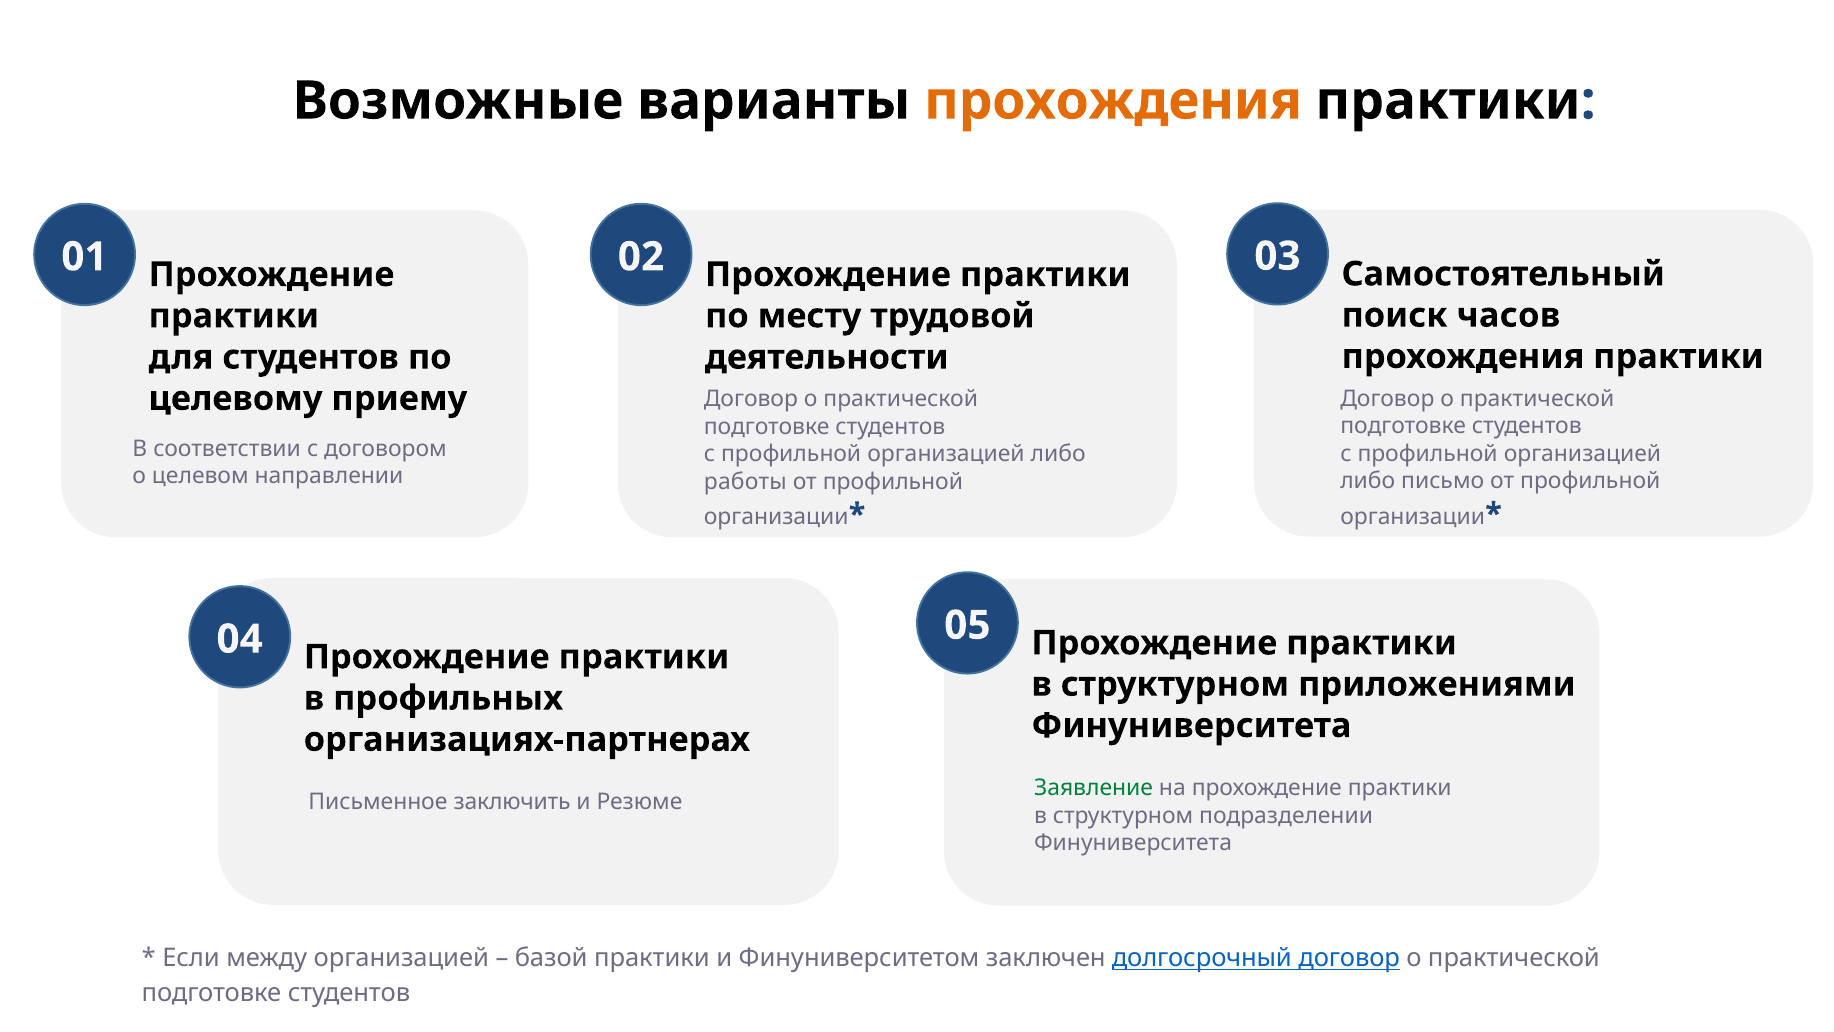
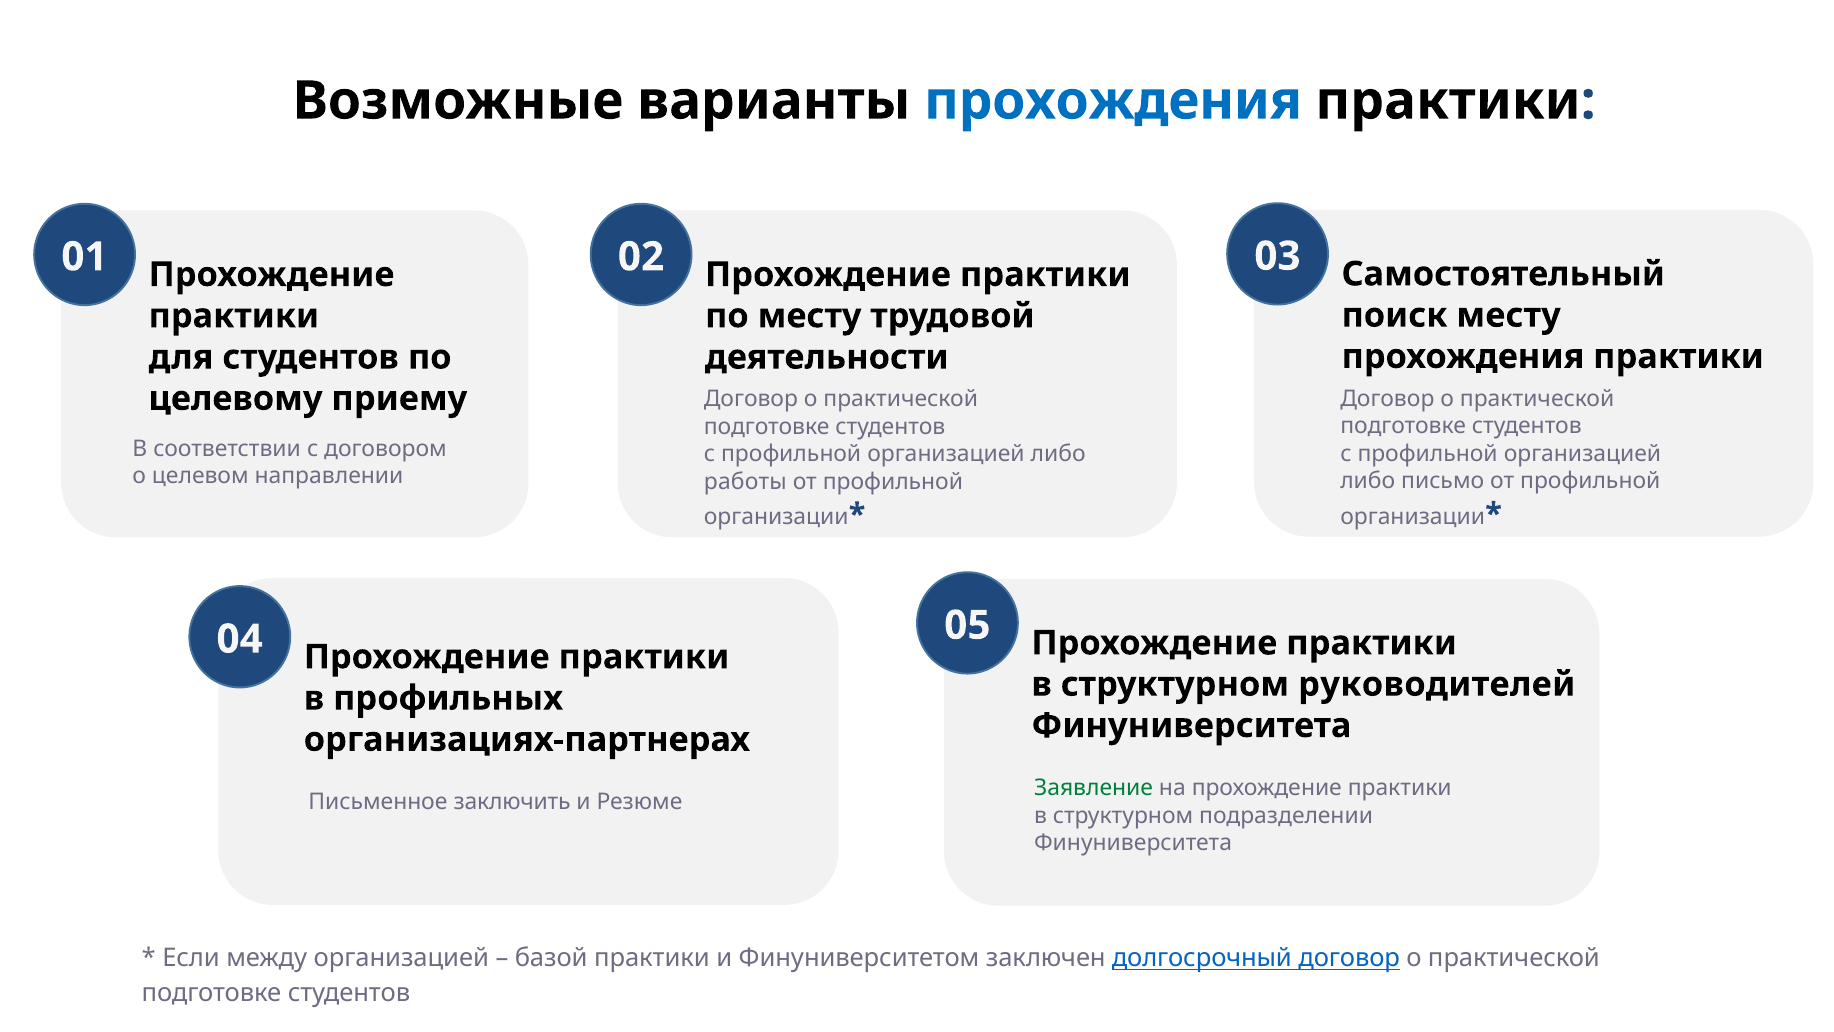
прохождения colour: orange -> blue (1113, 101)
поиск часов: часов -> месту (1509, 315)
приложениями: приложениями -> руководителей (1437, 684)
